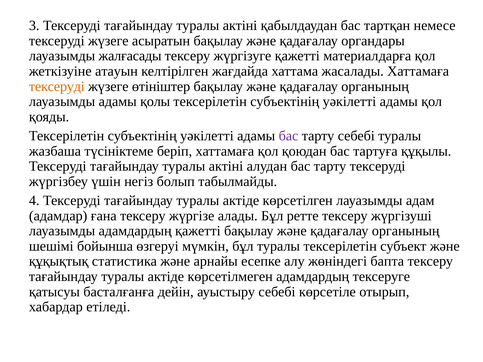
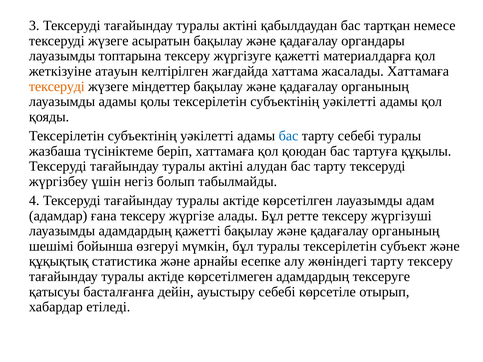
жалғасады: жалғасады -> топтарына (130, 56)
өтініштер: өтініштер -> міндеттер (161, 86)
бас colour: purple -> blue (289, 136)
жөніндегі бапта: бапта -> тарту (387, 262)
